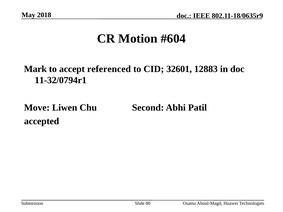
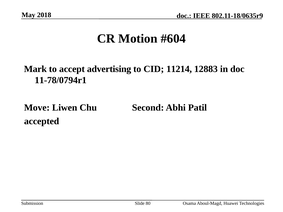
referenced: referenced -> advertising (109, 69)
32601: 32601 -> 11214 (179, 69)
11-32/0794r1: 11-32/0794r1 -> 11-78/0794r1 (61, 80)
